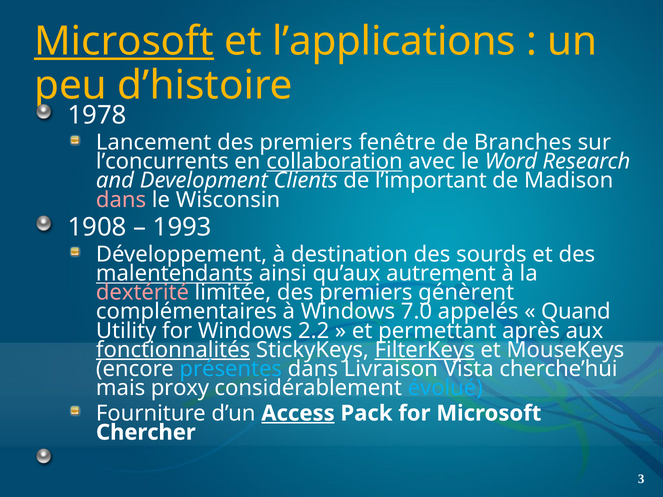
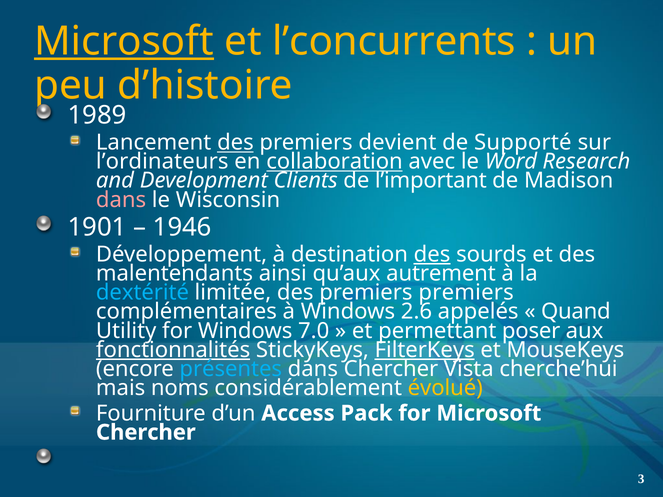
l’applications: l’applications -> l’concurrents (394, 42)
1978: 1978 -> 1989 (97, 115)
des underline: none -> present (235, 143)
fenêtre: fenêtre -> devient (397, 143)
Branches: Branches -> Supporté (523, 143)
l’concurrents: l’concurrents -> l’ordinateurs (162, 162)
1908: 1908 -> 1901 (97, 227)
1993: 1993 -> 1946 (182, 227)
des underline: none -> present (432, 254)
malentendants underline: present -> none (174, 274)
dextérité colour: pink -> light blue (142, 293)
premiers génèrent: génèrent -> premiers (466, 293)
7.0: 7.0 -> 2.6 (416, 312)
2.2: 2.2 -> 7.0 (314, 331)
après: après -> poser (531, 331)
dans Livraison: Livraison -> Chercher (391, 369)
proxy: proxy -> noms (180, 388)
évolué colour: light blue -> yellow (445, 388)
Access underline: present -> none (298, 414)
